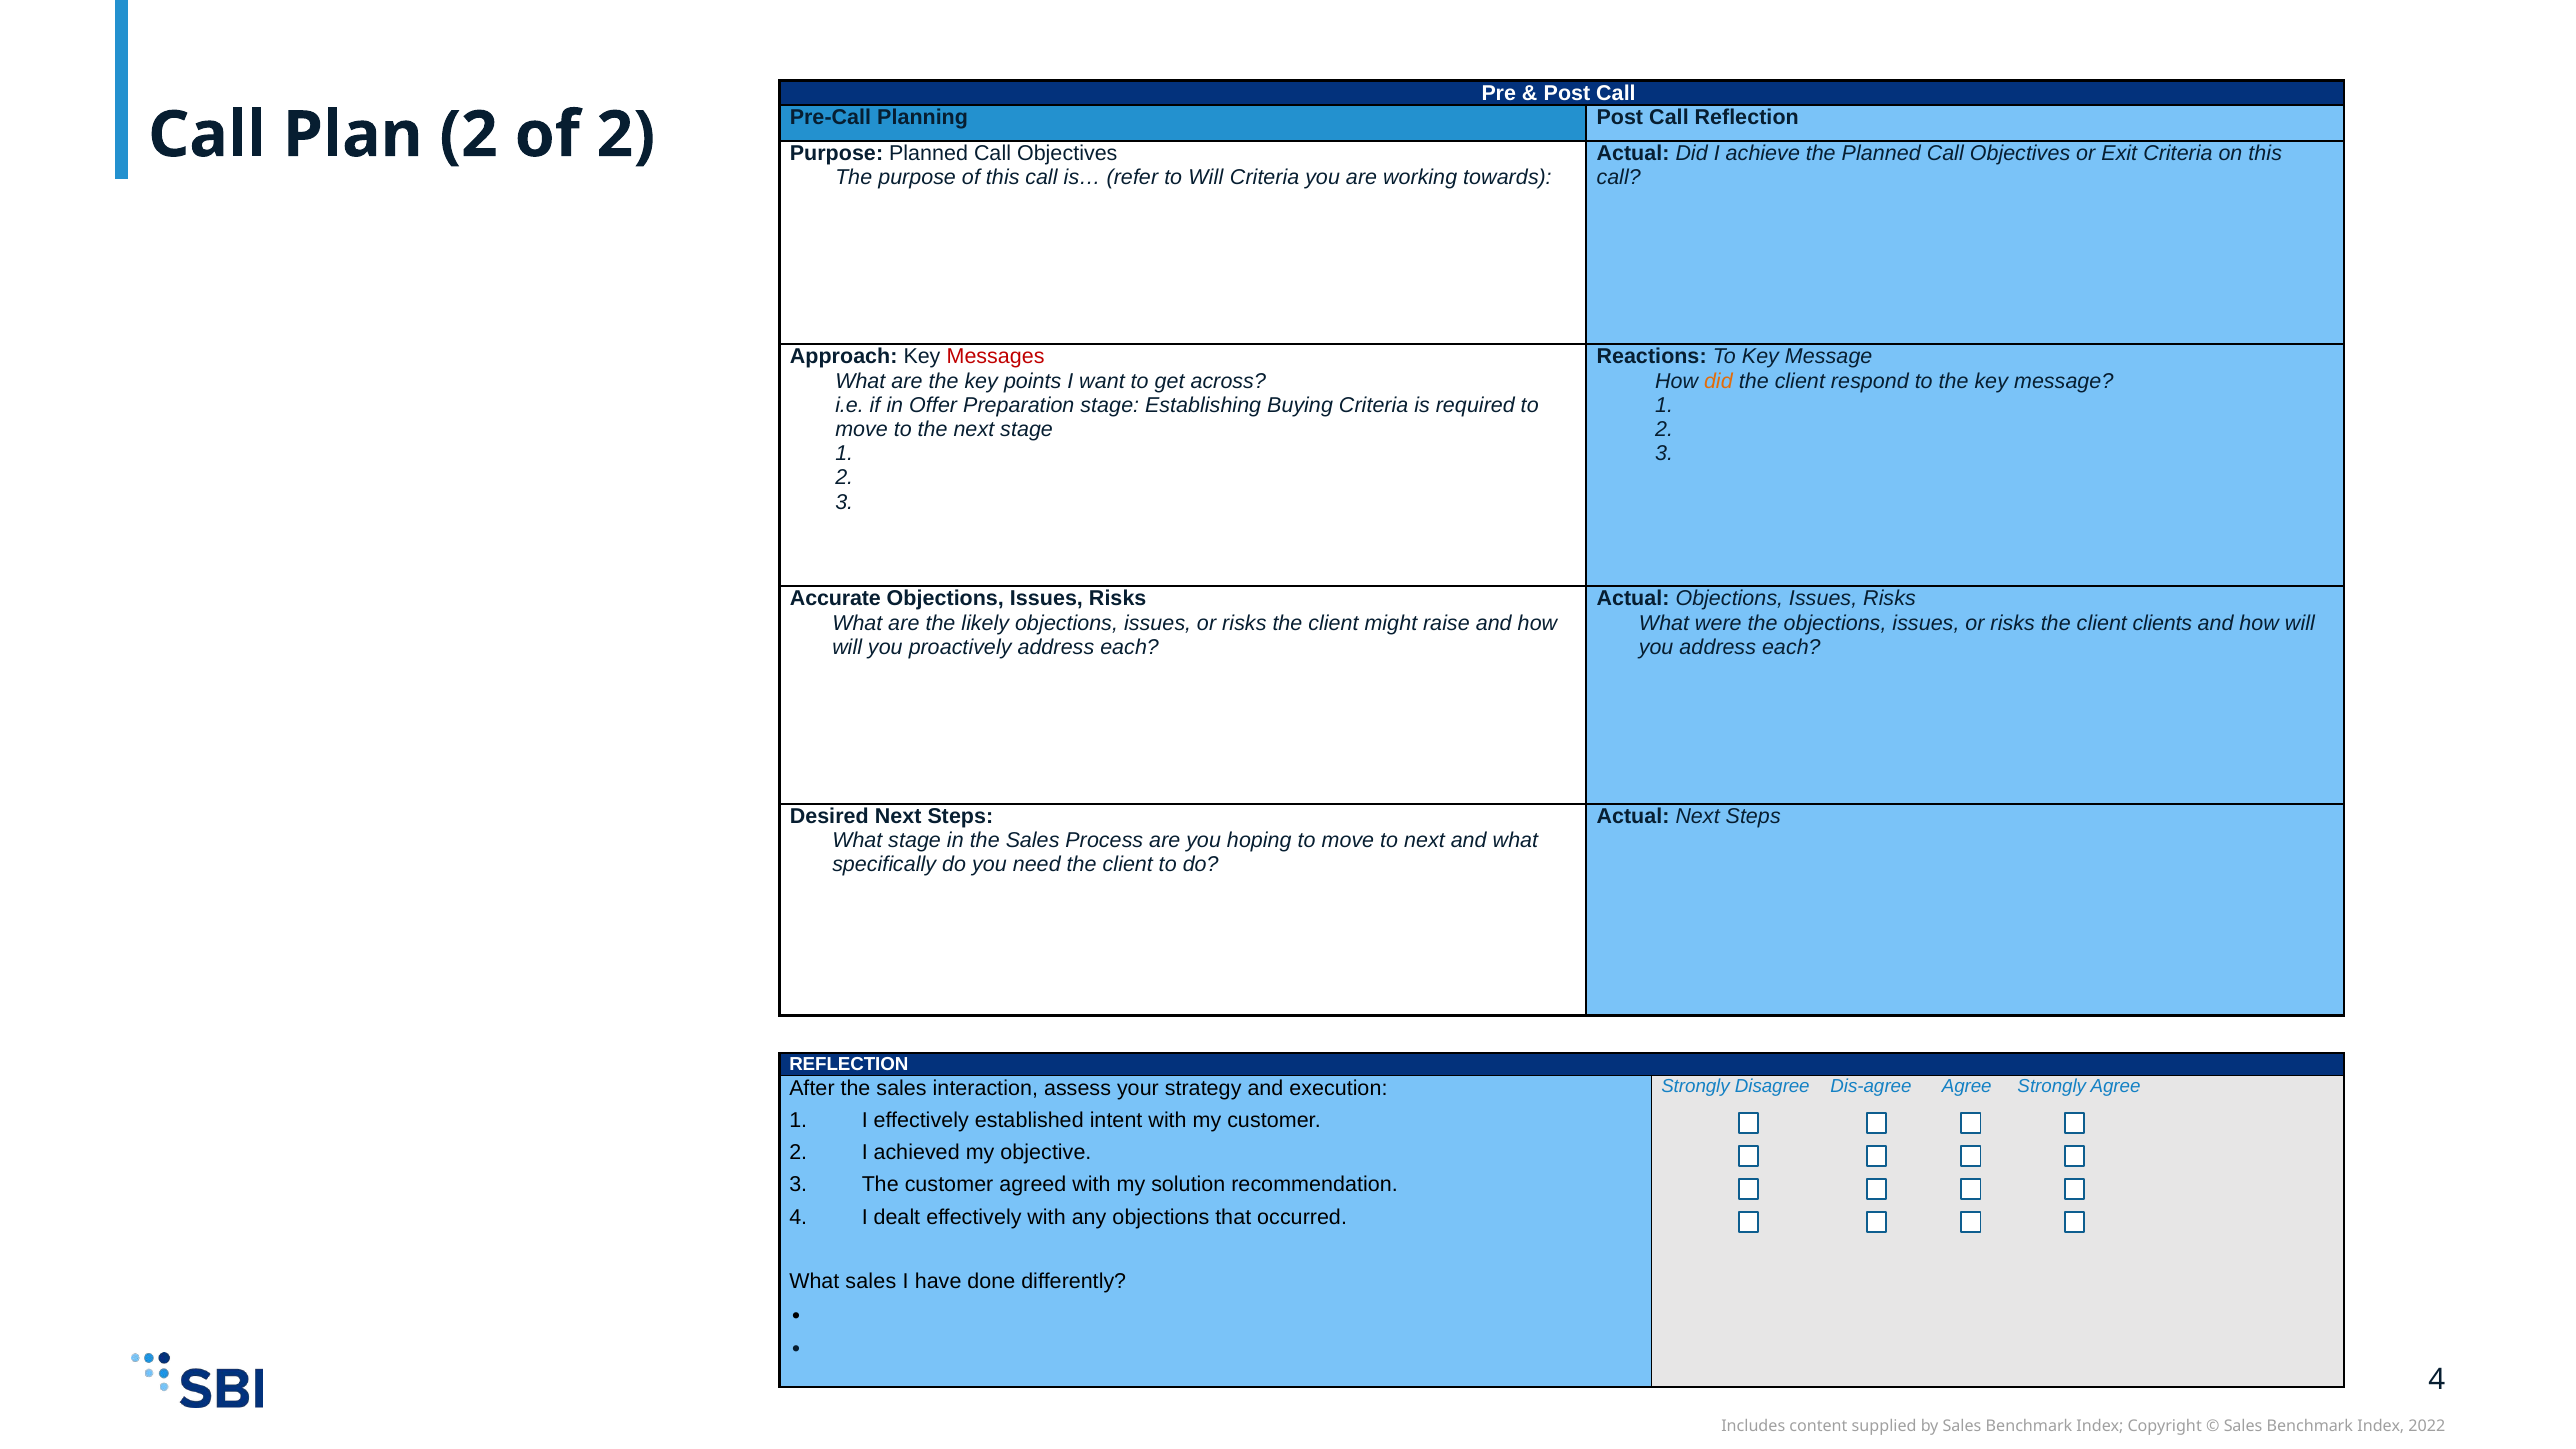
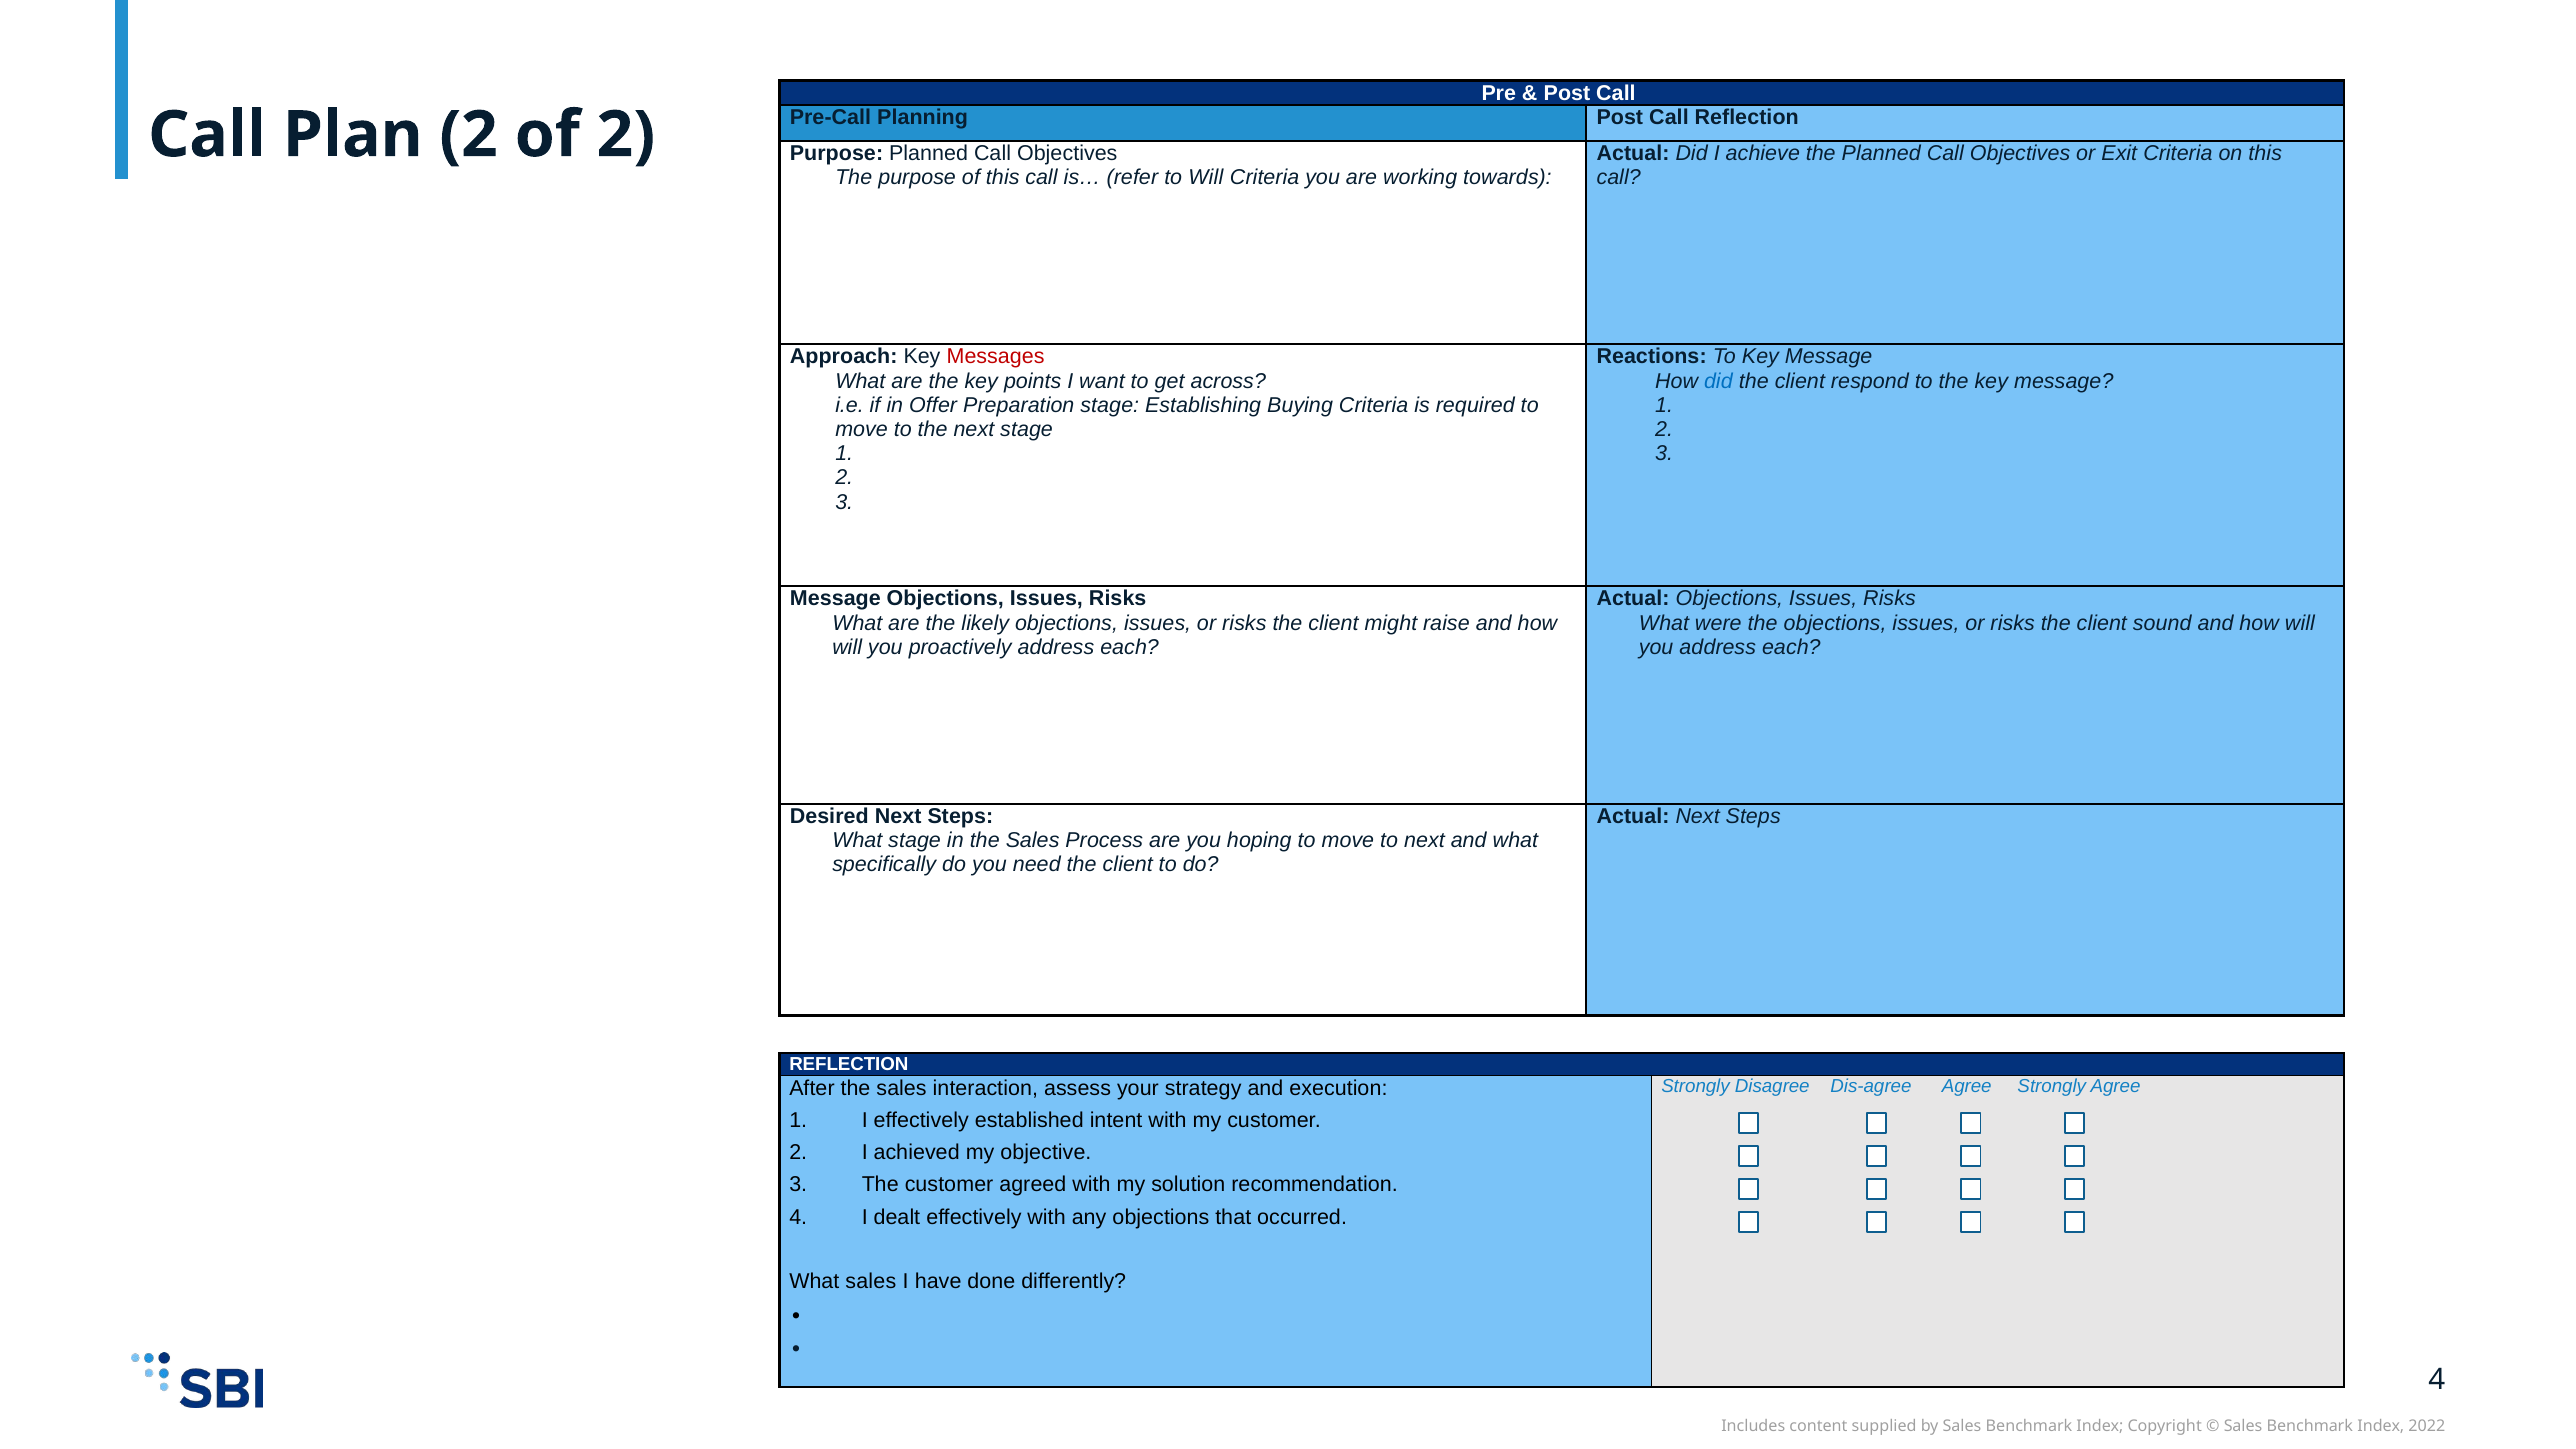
did colour: orange -> blue (1718, 381)
Accurate: Accurate -> Message (835, 599)
clients: clients -> sound (2162, 623)
